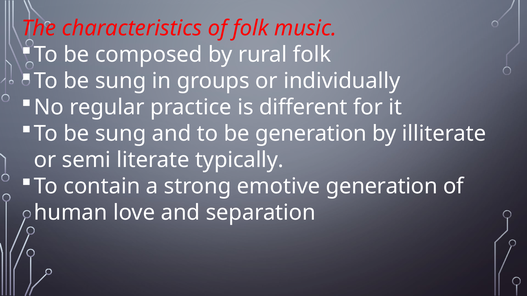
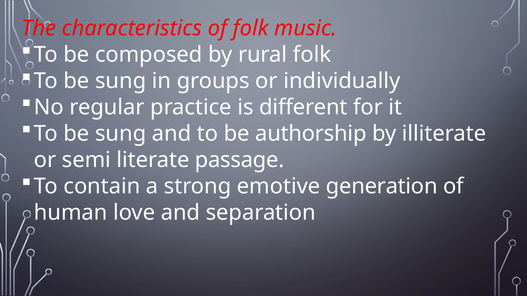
be generation: generation -> authorship (311, 134)
typically: typically -> passage (240, 160)
